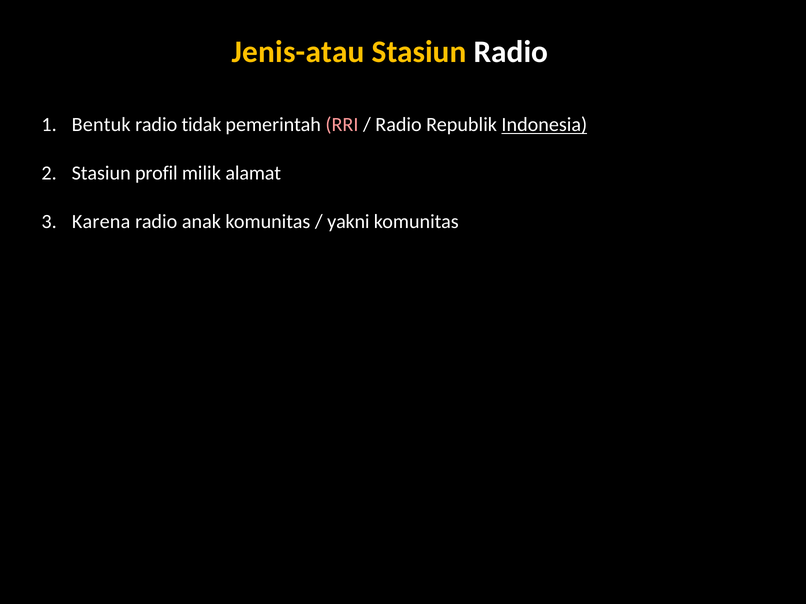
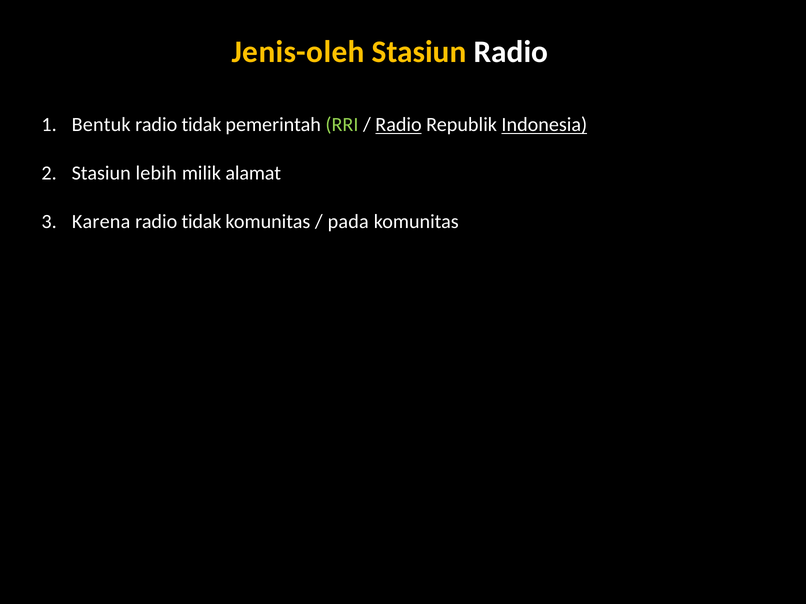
Jenis-atau: Jenis-atau -> Jenis-oleh (298, 52)
RRI colour: pink -> light green (342, 125)
Radio underline: none -> present (399, 125)
profil: profil -> lebih (156, 173)
anak: anak -> tidak (202, 222)
yakni: yakni -> pada (348, 222)
